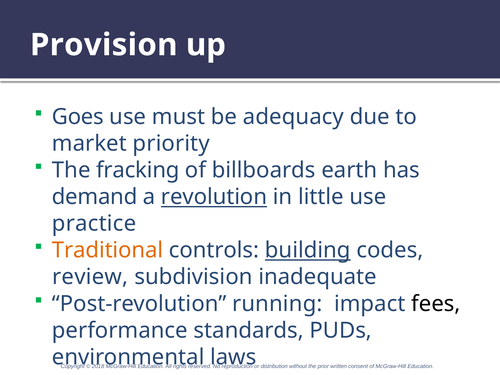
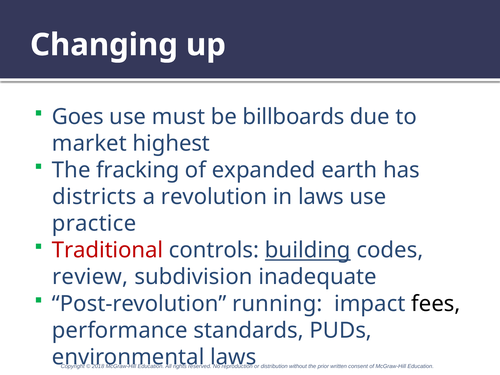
Provision: Provision -> Changing (104, 45)
adequacy: adequacy -> billboards (294, 117)
priority: priority -> highest (171, 144)
billboards: billboards -> expanded (264, 170)
demand: demand -> districts (94, 197)
revolution underline: present -> none (214, 197)
in little: little -> laws (321, 197)
Traditional colour: orange -> red (108, 250)
